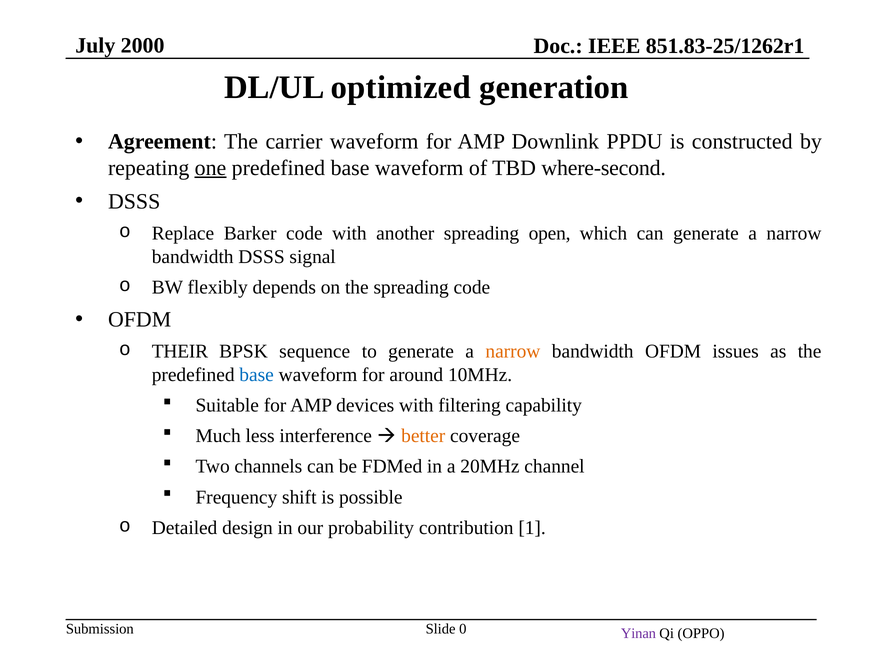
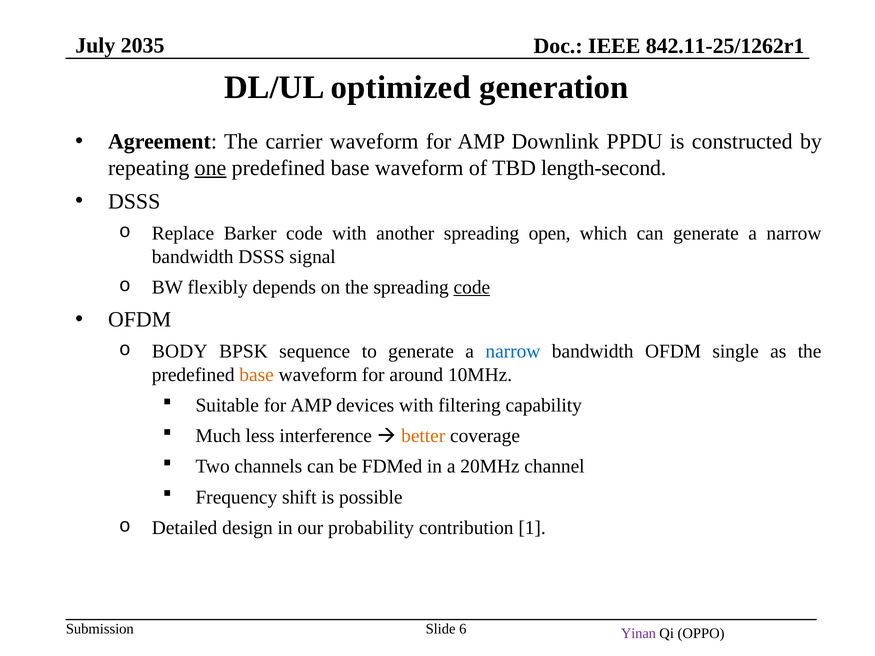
2000: 2000 -> 2035 (143, 45)
851.83-25/1262r1: 851.83-25/1262r1 -> 842.11-25/1262r1 (725, 46)
where-second: where-second -> length-second (604, 168)
code underline: none -> present (472, 287)
THEIR: THEIR -> BODY (180, 352)
narrow colour: orange -> blue (513, 352)
issues: issues -> single (736, 352)
base colour: blue -> orange (257, 375)
0: 0 -> 6 (463, 629)
